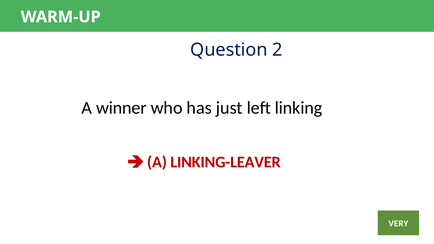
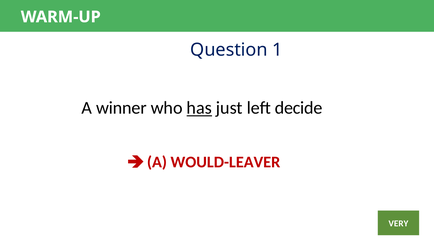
2: 2 -> 1 (277, 50)
has underline: none -> present (199, 108)
linking: linking -> decide (299, 108)
LINKING-LEAVER: LINKING-LEAVER -> WOULD-LEAVER (225, 162)
